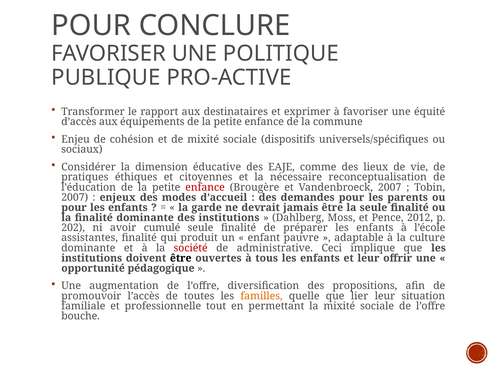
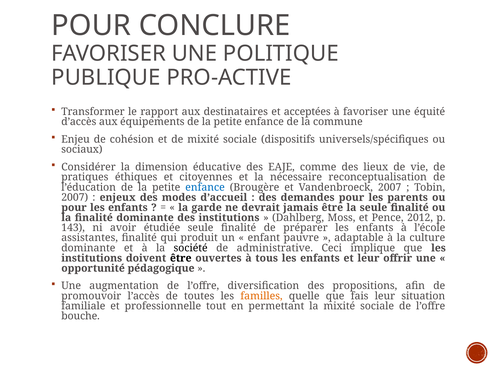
exprimer: exprimer -> acceptées (307, 112)
enfance colour: red -> blue (205, 187)
202: 202 -> 143 (73, 228)
cumulé: cumulé -> étudiée (162, 228)
société colour: red -> black (191, 248)
lier: lier -> fais (360, 296)
